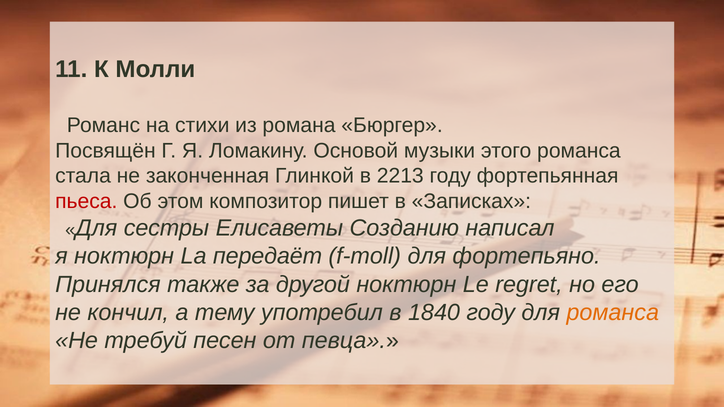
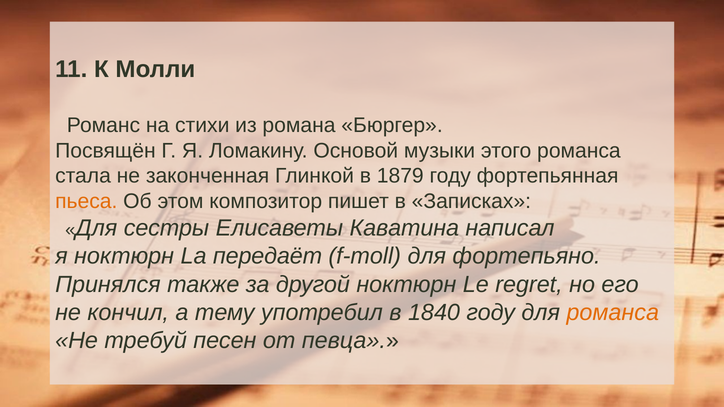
2213: 2213 -> 1879 (400, 176)
пьеса colour: red -> orange (86, 201)
Созданию: Созданию -> Каватина (404, 228)
